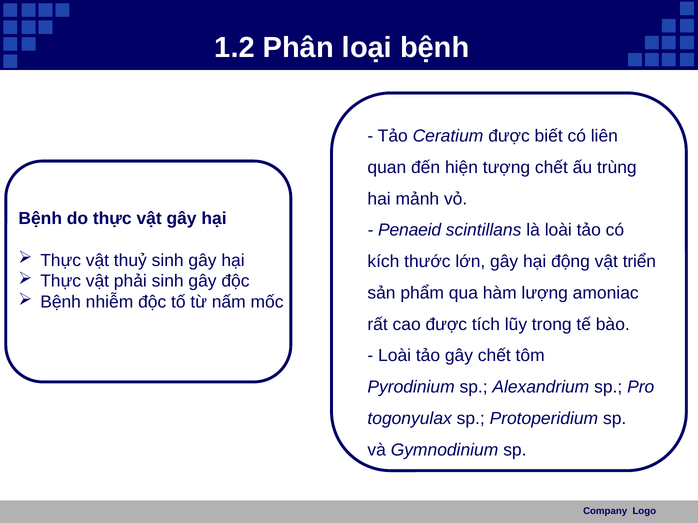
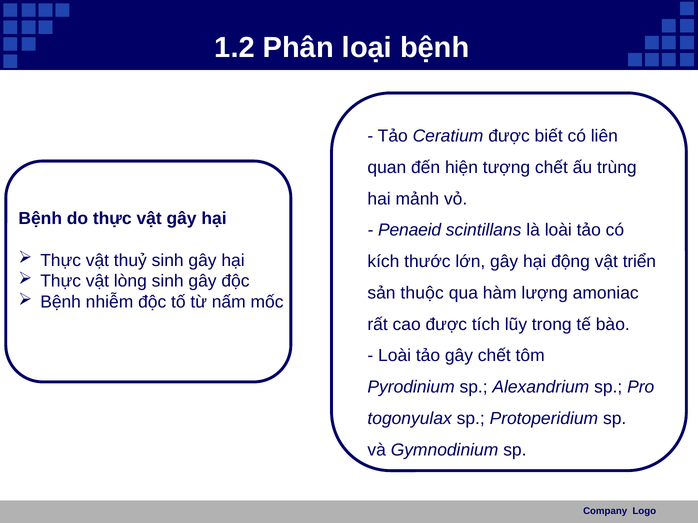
phải: phải -> lòng (130, 281)
phẩm: phẩm -> thuộc (422, 293)
